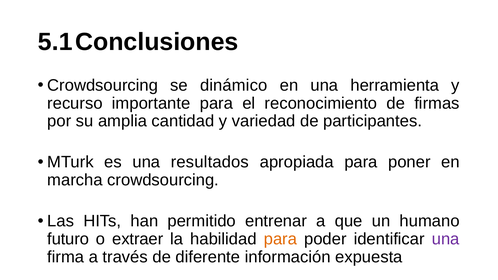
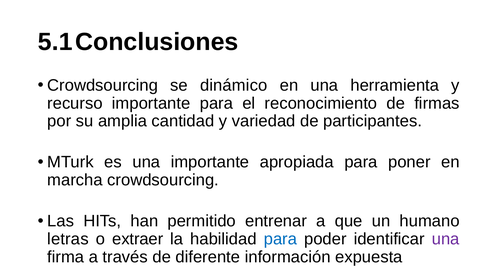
una resultados: resultados -> importante (210, 162)
futuro: futuro -> letras (68, 239)
para colour: orange -> blue (280, 239)
